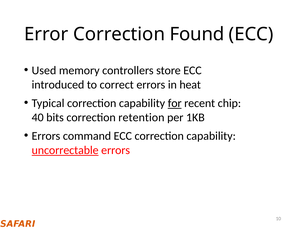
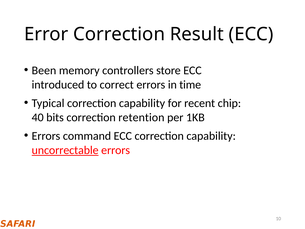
Found: Found -> Result (197, 34)
Used: Used -> Been (44, 70)
heat: heat -> time (190, 85)
for underline: present -> none (175, 103)
